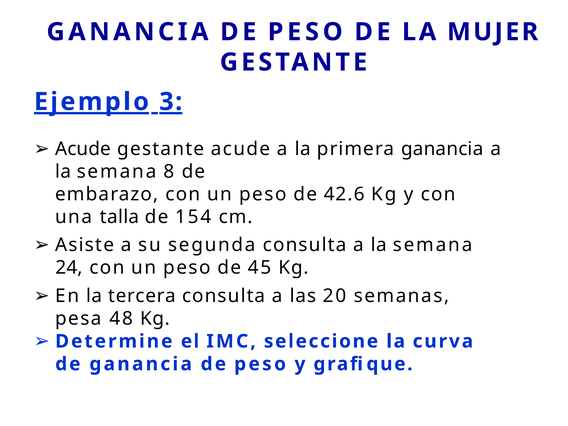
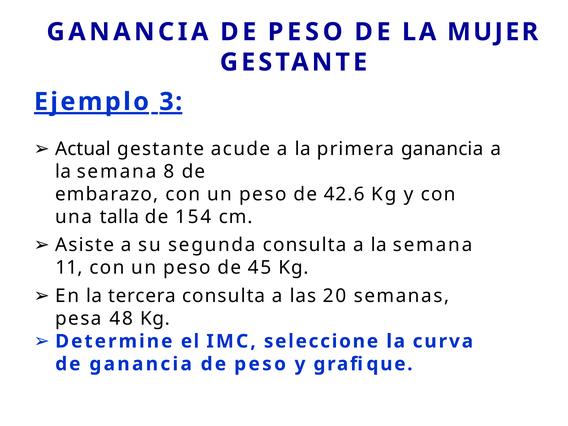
Acude: Acude -> Actual (83, 149)
24: 24 -> 11 (69, 268)
